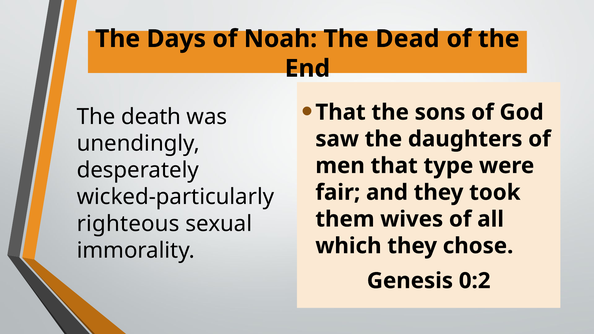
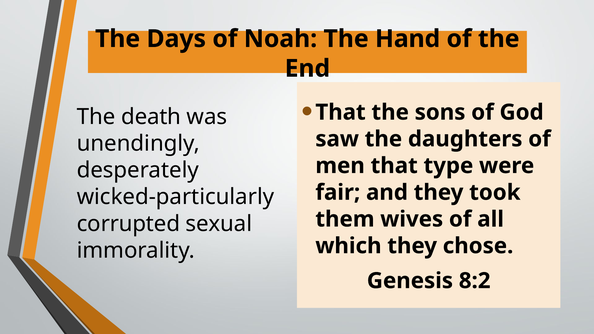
Dead: Dead -> Hand (408, 39)
righteous: righteous -> corrupted (128, 224)
0:2: 0:2 -> 8:2 (475, 281)
